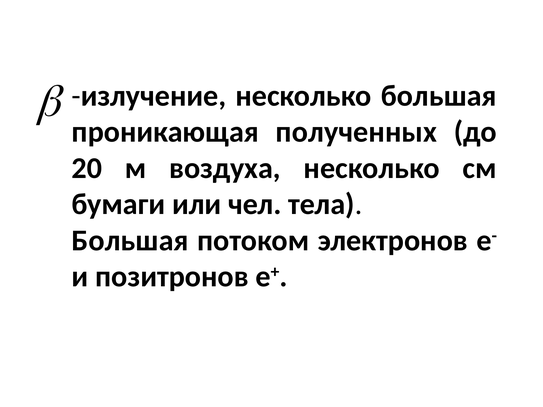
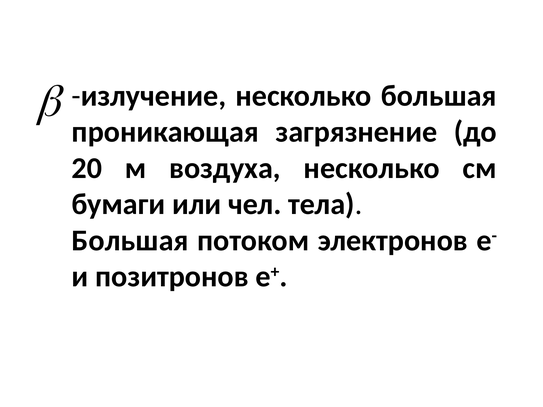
полученных: полученных -> загрязнение (356, 132)
